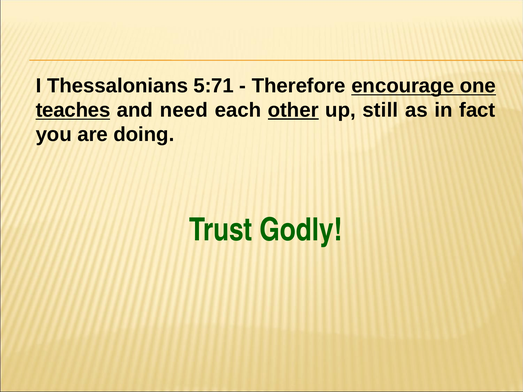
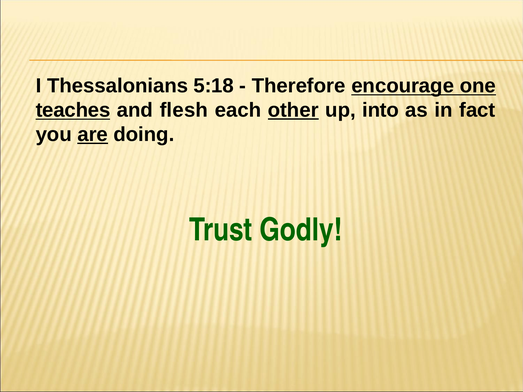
5:71: 5:71 -> 5:18 (214, 86)
need: need -> flesh (184, 110)
still: still -> into (381, 110)
are underline: none -> present (93, 135)
